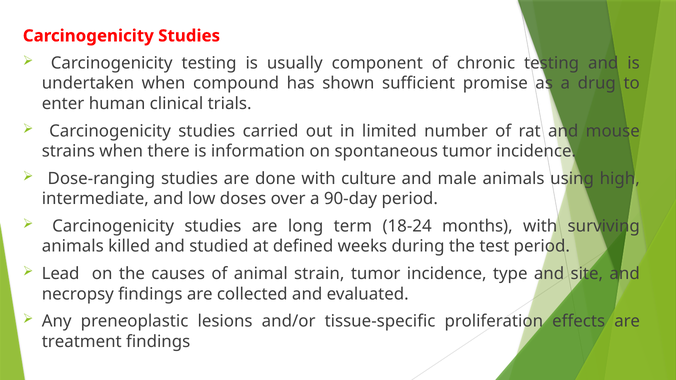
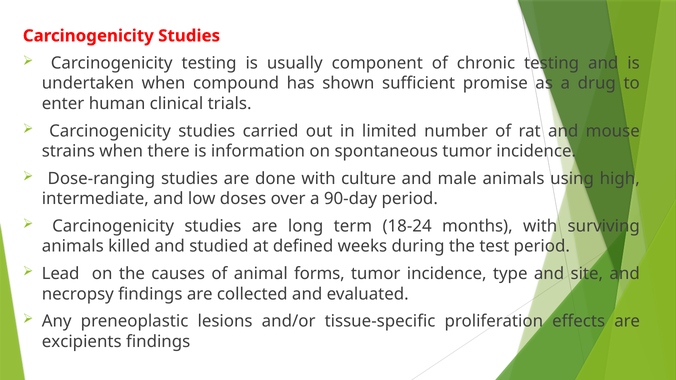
strain: strain -> forms (319, 274)
treatment: treatment -> excipients (82, 342)
